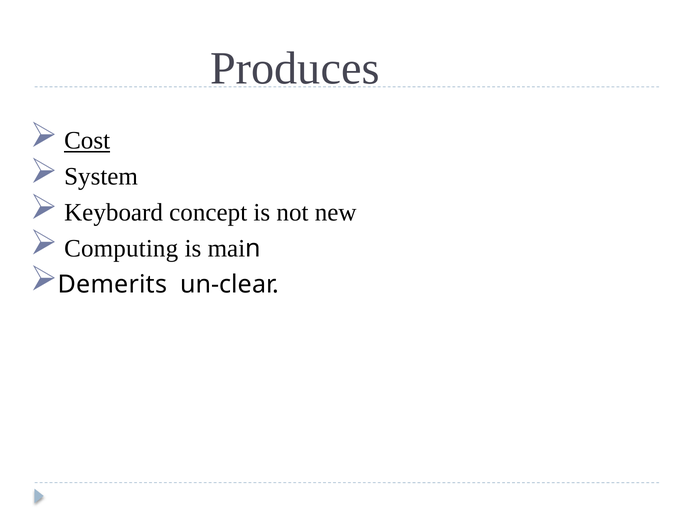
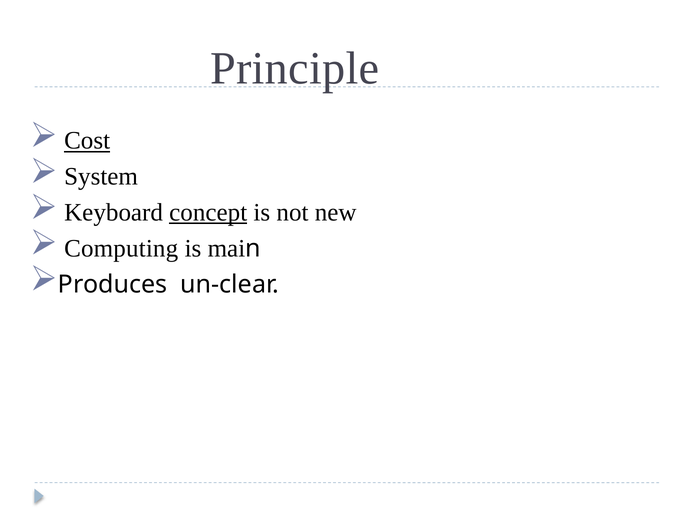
Produces: Produces -> Principle (295, 69)
concept underline: none -> present (208, 212)
Demerits: Demerits -> Produces (113, 284)
